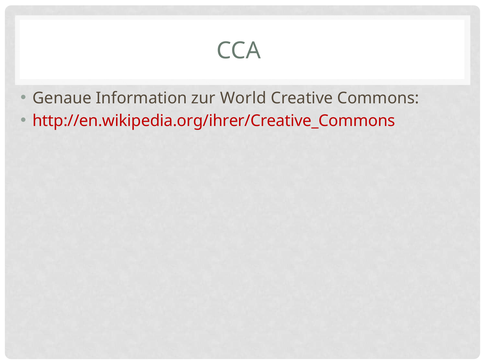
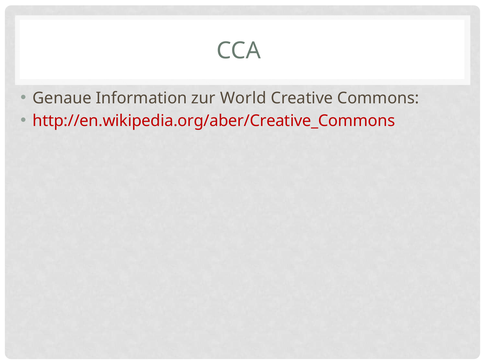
http://en.wikipedia.org/ihrer/Creative_Commons: http://en.wikipedia.org/ihrer/Creative_Commons -> http://en.wikipedia.org/aber/Creative_Commons (214, 121)
